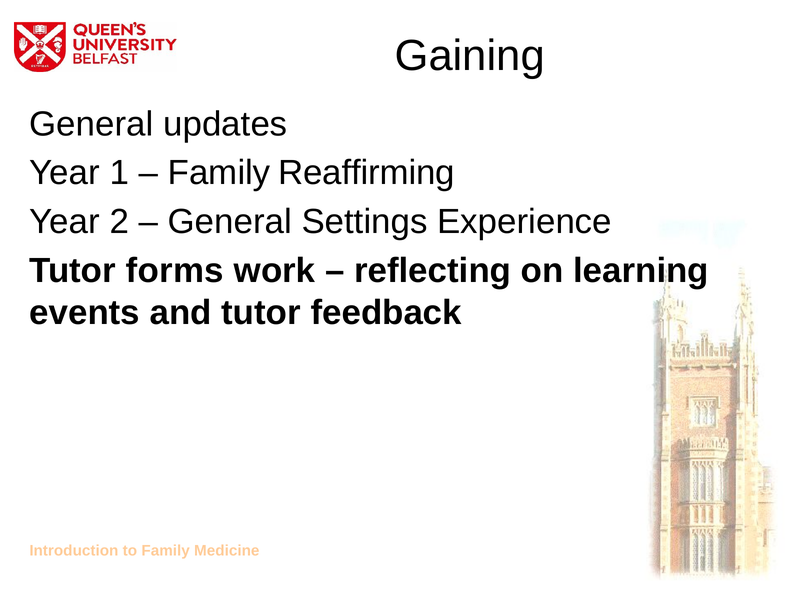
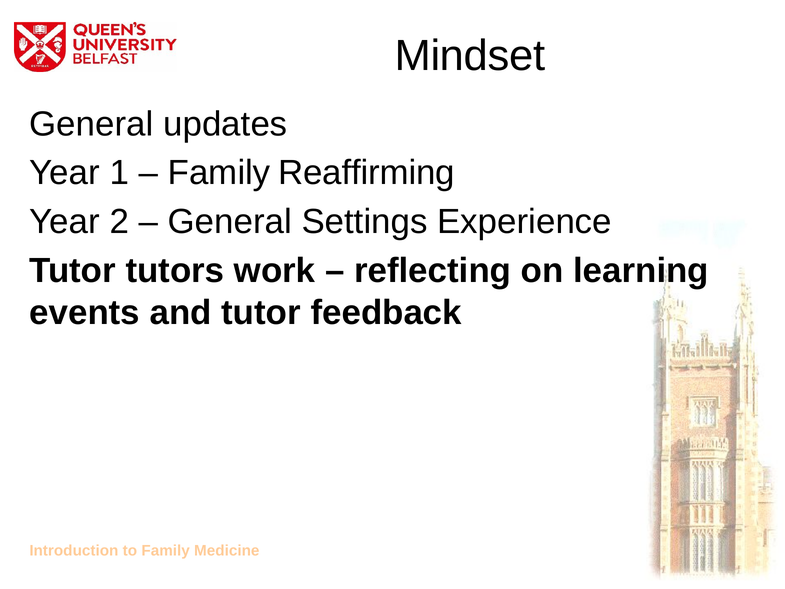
Gaining: Gaining -> Mindset (470, 56)
forms: forms -> tutors (175, 271)
